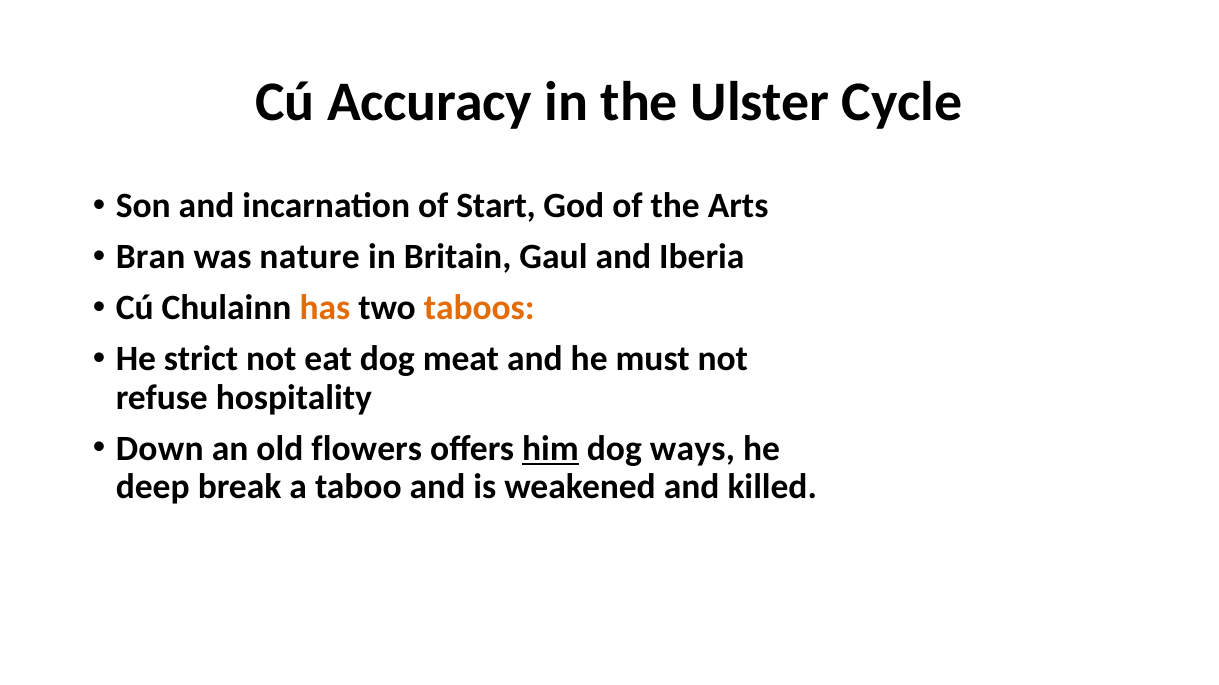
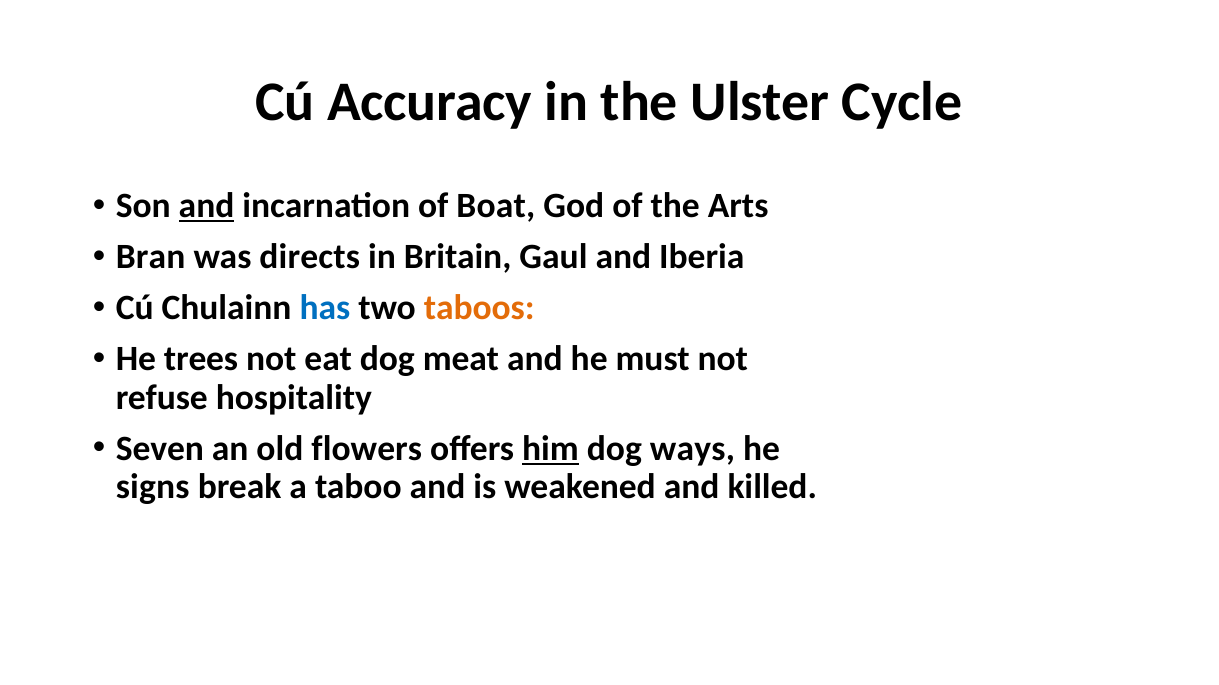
and underline: none -> present (207, 206)
Start: Start -> Boat (496, 206)
nature: nature -> directs (310, 257)
has colour: orange -> blue (325, 308)
strict: strict -> trees (201, 359)
Down: Down -> Seven (160, 449)
deep: deep -> signs (153, 487)
